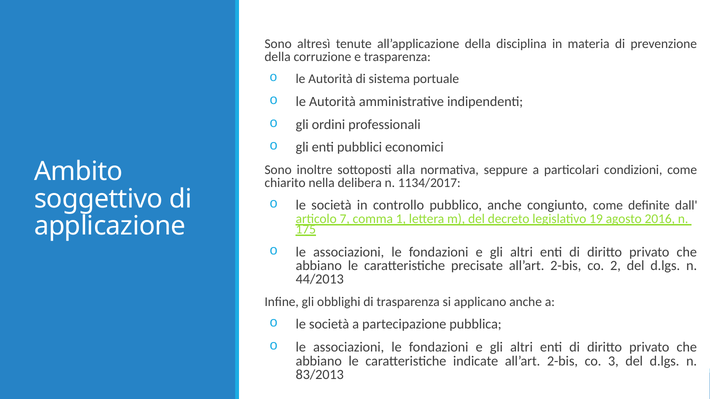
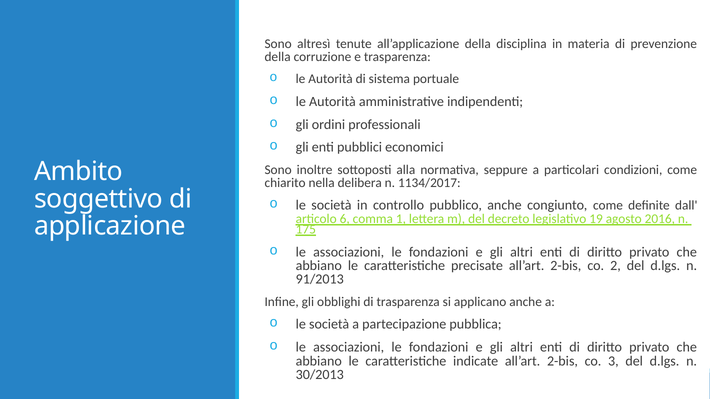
7: 7 -> 6 (345, 219)
44/2013: 44/2013 -> 91/2013 (320, 279)
83/2013: 83/2013 -> 30/2013 (320, 375)
